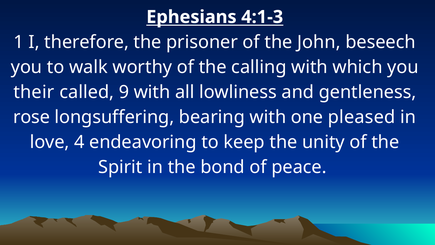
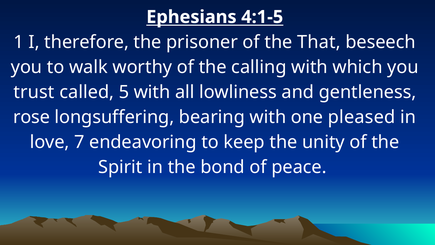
4:1-3: 4:1-3 -> 4:1-5 (262, 17)
John: John -> That (319, 42)
their: their -> trust (34, 92)
9: 9 -> 5 (124, 92)
4: 4 -> 7 (79, 142)
